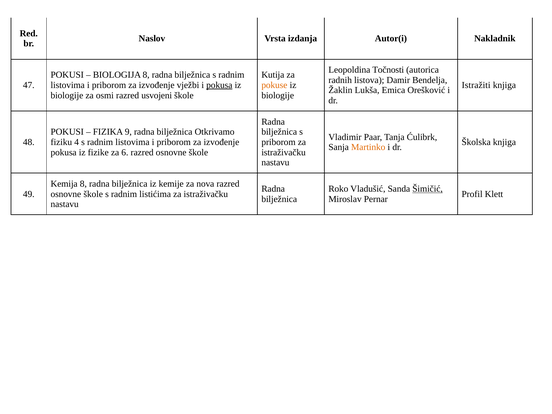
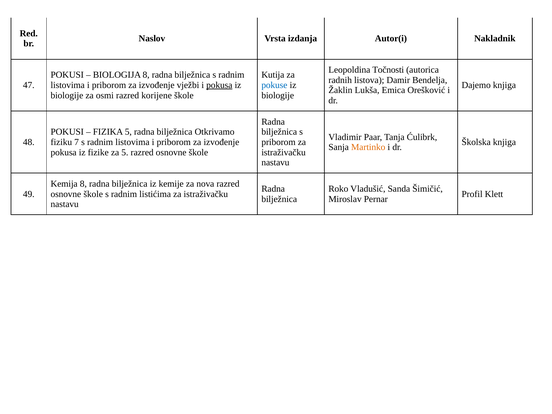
pokuse colour: orange -> blue (274, 85)
Istražiti: Istražiti -> Dajemo (476, 85)
usvojeni: usvojeni -> korijene (157, 95)
FIZIKA 9: 9 -> 5 (128, 132)
4: 4 -> 7 (77, 142)
za 6: 6 -> 5 (125, 152)
Šimičić underline: present -> none (428, 189)
